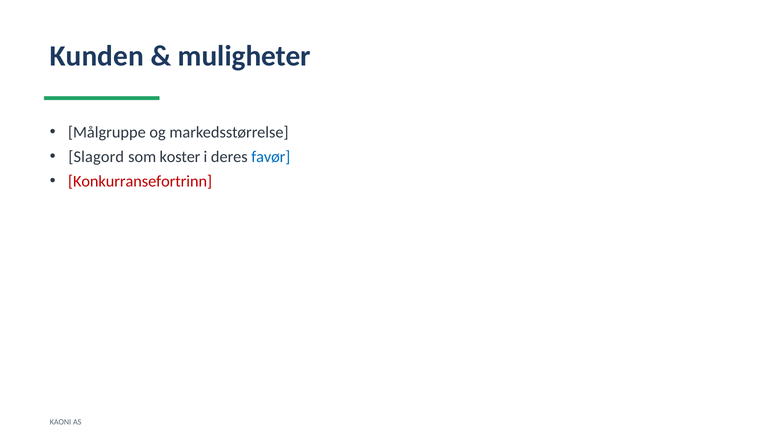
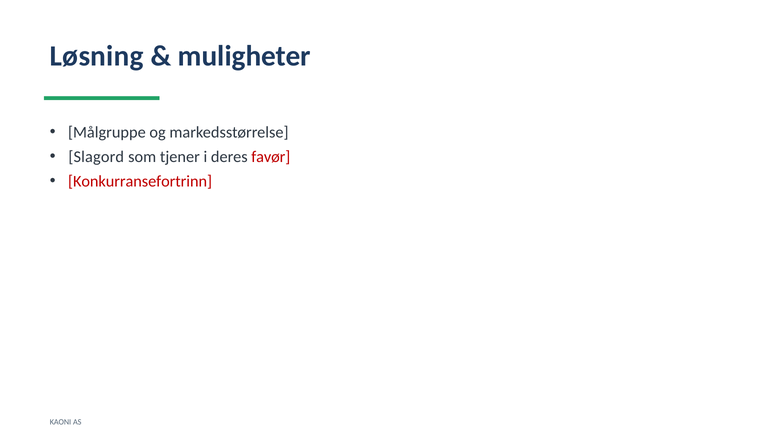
Kunden: Kunden -> Løsning (97, 56)
koster: koster -> tjener (180, 157)
favør colour: blue -> red (271, 157)
